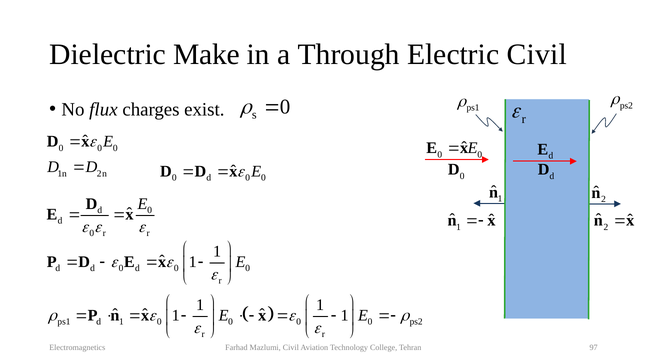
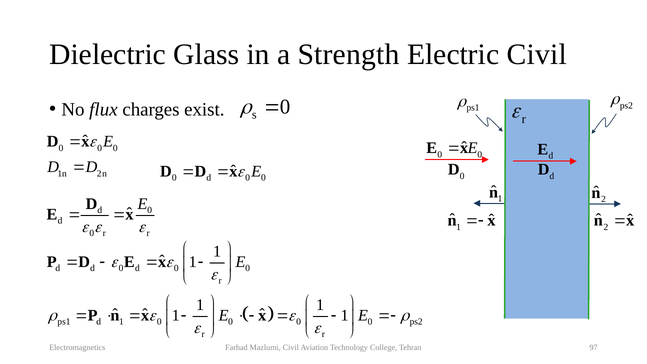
Make: Make -> Glass (206, 54)
Through: Through -> Strength (349, 54)
